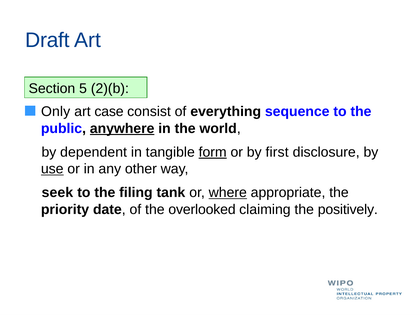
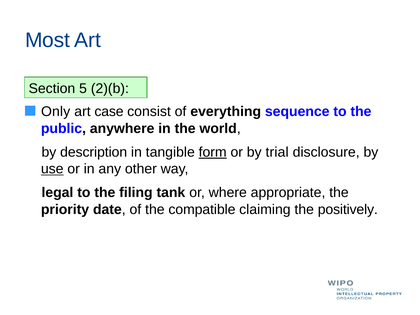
Draft: Draft -> Most (47, 40)
anywhere underline: present -> none (122, 129)
dependent: dependent -> description (94, 152)
first: first -> trial (277, 152)
seek: seek -> legal (57, 193)
where underline: present -> none (228, 193)
overlooked: overlooked -> compatible (202, 209)
